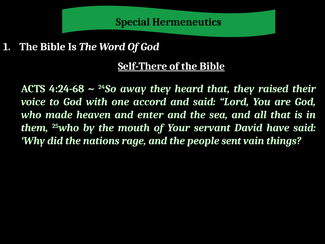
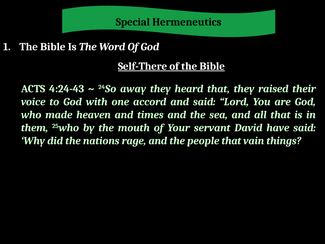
4:24-68: 4:24-68 -> 4:24-43 (67, 89)
enter: enter -> times (150, 115)
people sent: sent -> that (231, 141)
